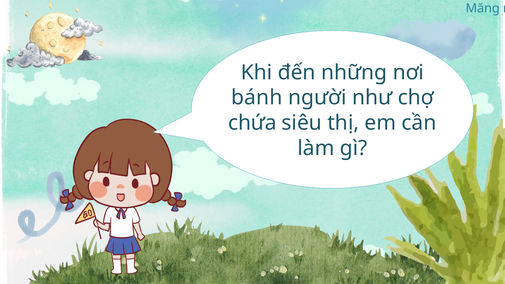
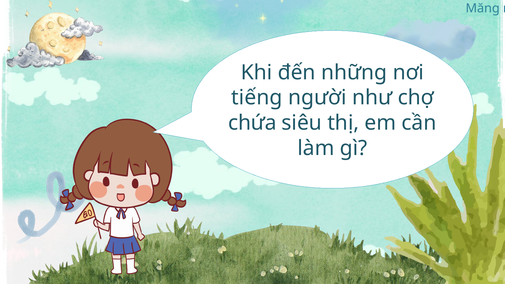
bánh: bánh -> tiếng (257, 98)
